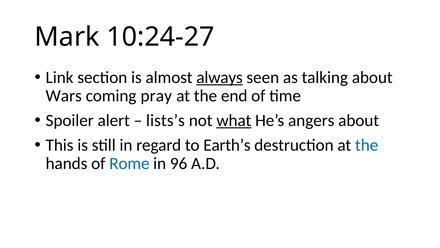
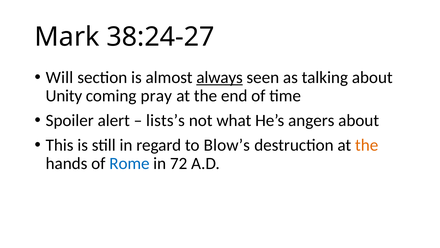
10:24-27: 10:24-27 -> 38:24-27 (161, 37)
Link: Link -> Will (59, 77)
Wars: Wars -> Unity (64, 96)
what underline: present -> none (234, 120)
Earth’s: Earth’s -> Blow’s (227, 145)
the colour: blue -> orange (367, 145)
96: 96 -> 72 (179, 163)
